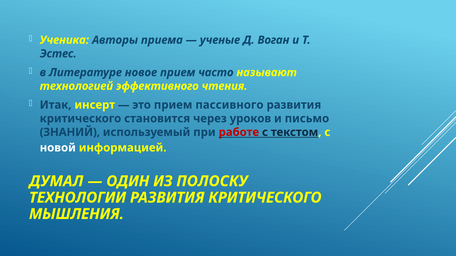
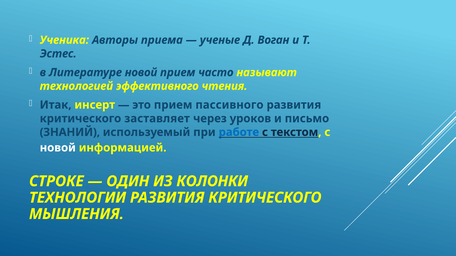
Литературе новое: новое -> новой (141, 73)
становится: становится -> заставляет (157, 119)
работе colour: red -> blue (239, 132)
ДУМАЛ: ДУМАЛ -> СТРОКЕ (56, 182)
ПОЛОСКУ: ПОЛОСКУ -> КОЛОНКИ (212, 182)
